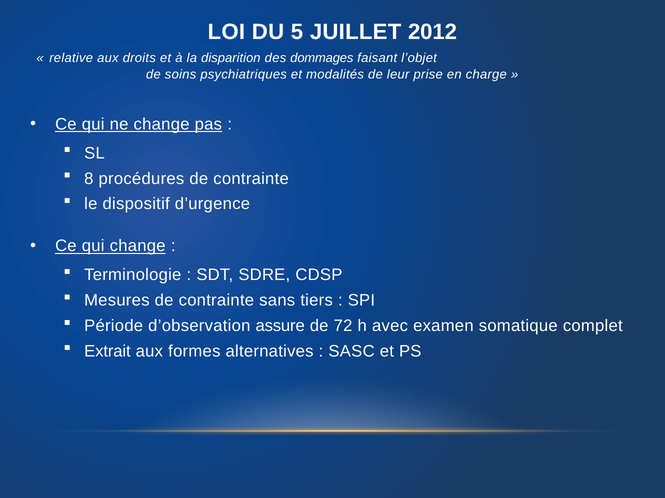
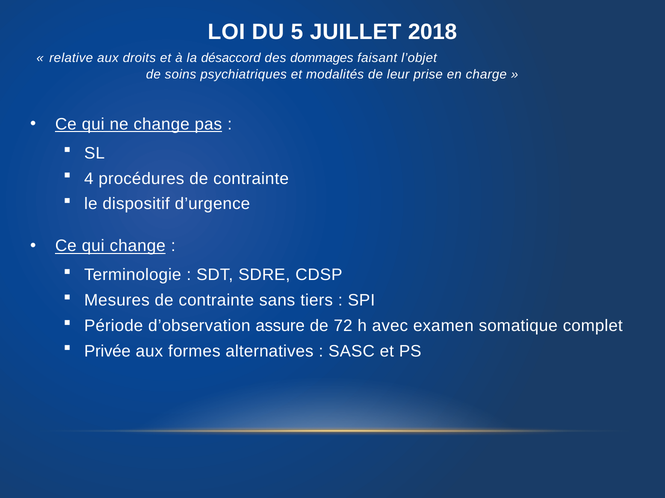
2012: 2012 -> 2018 (433, 32)
disparition: disparition -> désaccord (231, 58)
8: 8 -> 4 (89, 179)
Extrait: Extrait -> Privée (107, 352)
